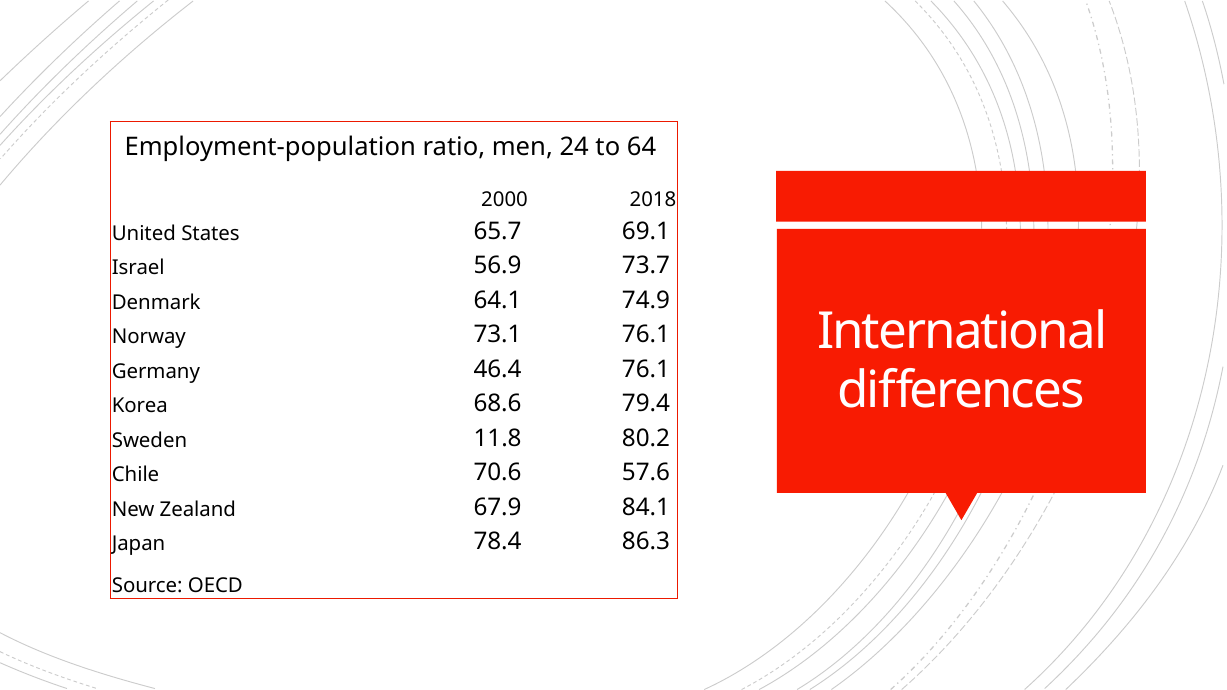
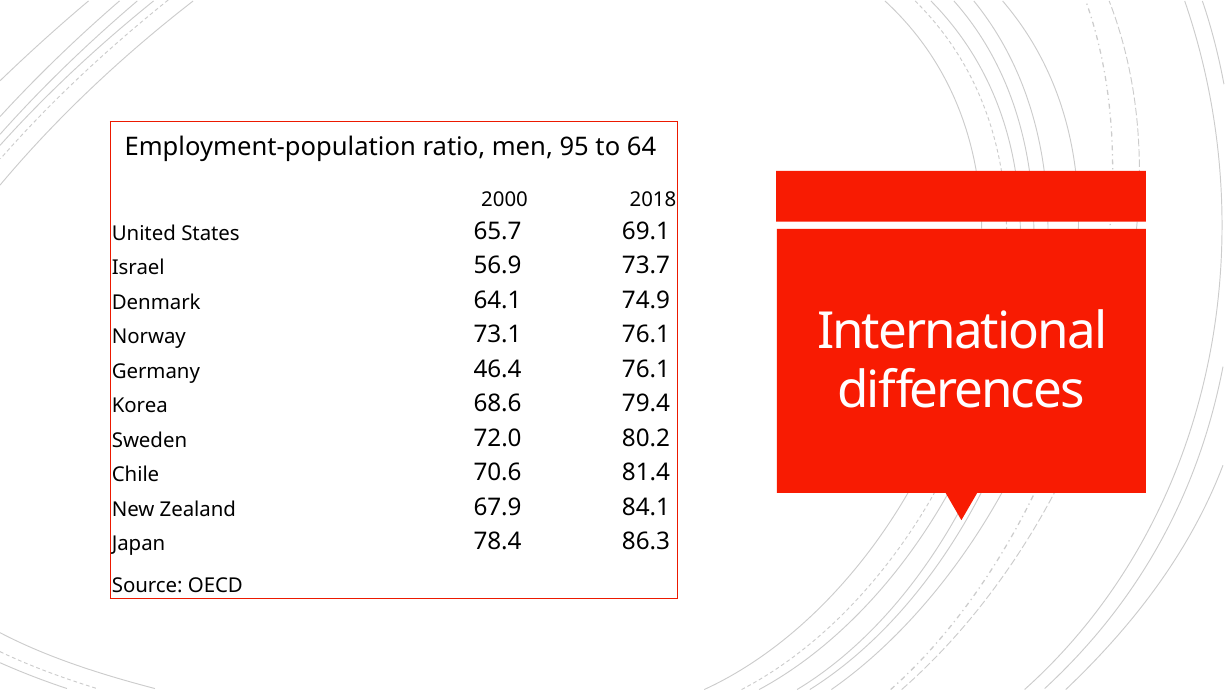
24: 24 -> 95 (574, 148)
11.8: 11.8 -> 72.0 (498, 438)
57.6: 57.6 -> 81.4 (646, 473)
